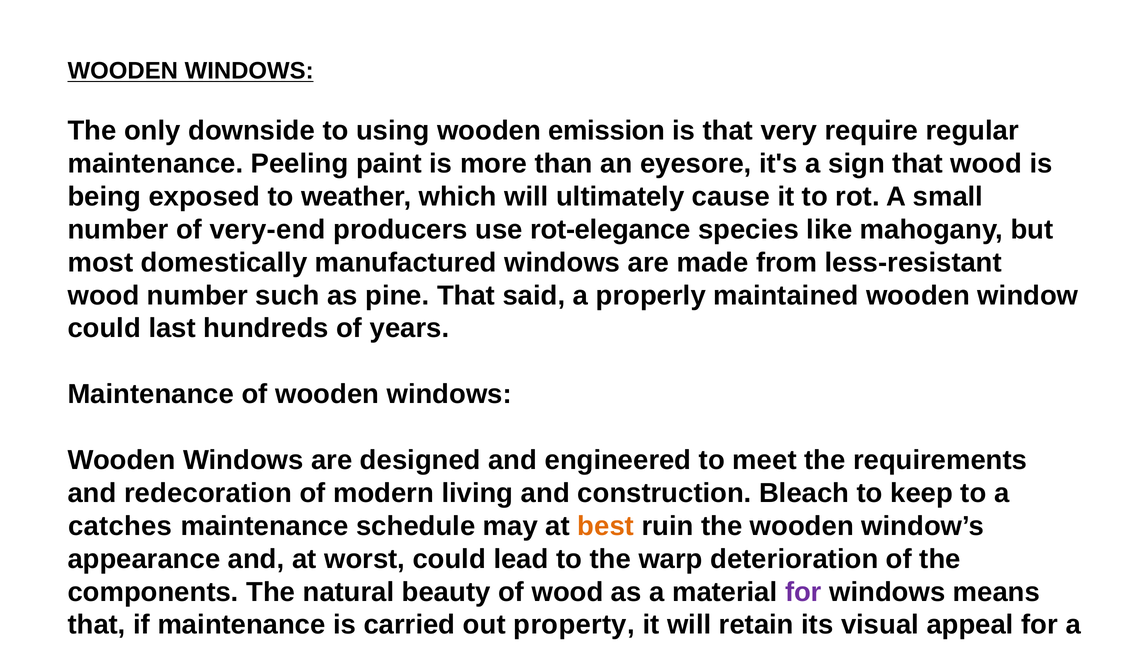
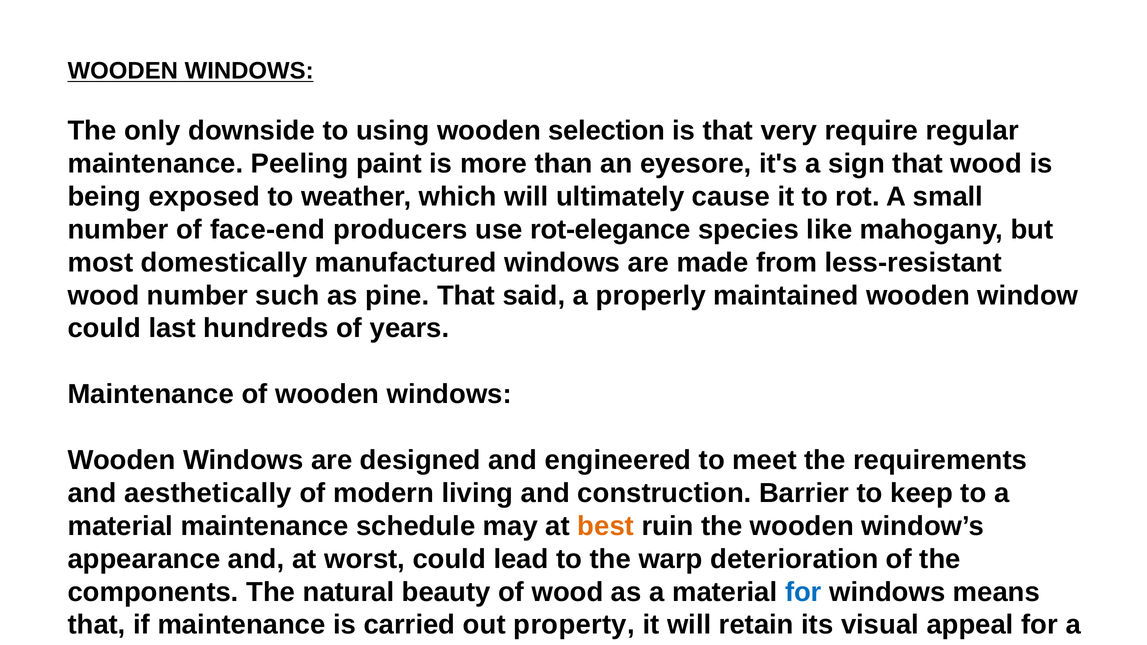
emission: emission -> selection (607, 131)
very-end: very-end -> face-end (267, 230)
redecoration: redecoration -> aesthetically (208, 493)
Bleach: Bleach -> Barrier (804, 493)
catches: catches -> material (120, 526)
for colour: purple -> blue (803, 592)
